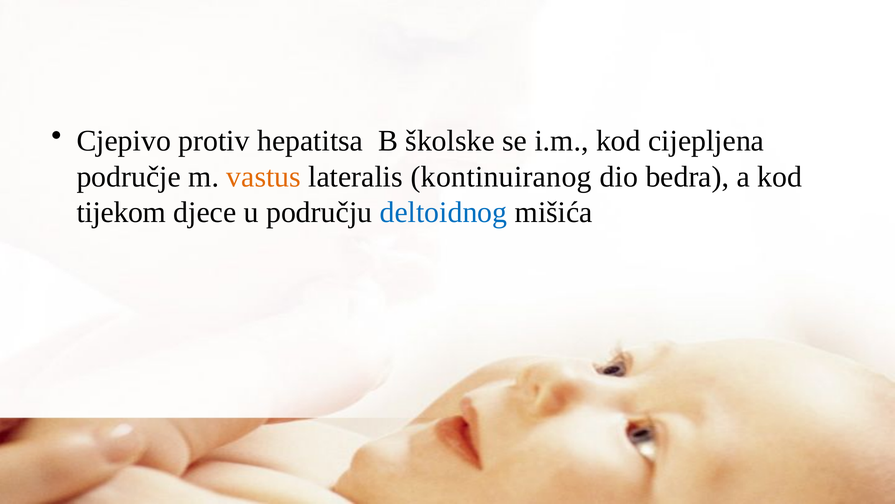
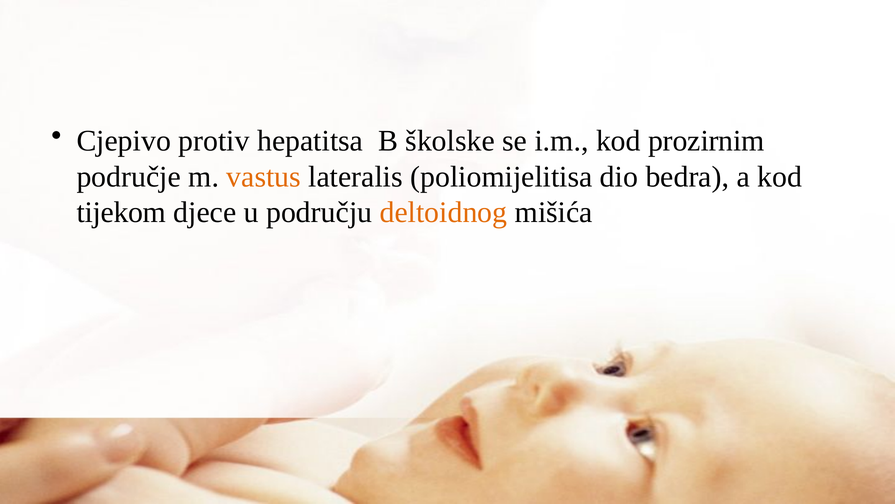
cijepljena: cijepljena -> prozirnim (706, 141)
kontinuiranog: kontinuiranog -> poliomijelitisa (501, 177)
deltoidnog colour: blue -> orange (443, 212)
